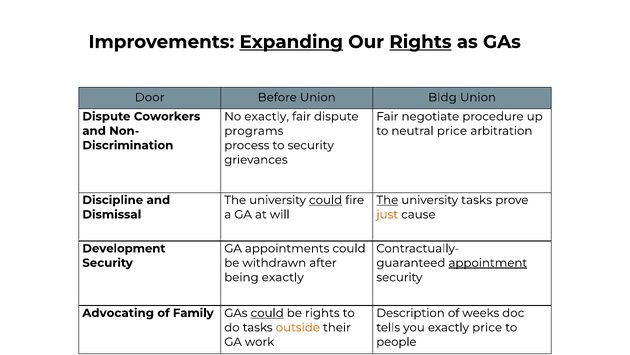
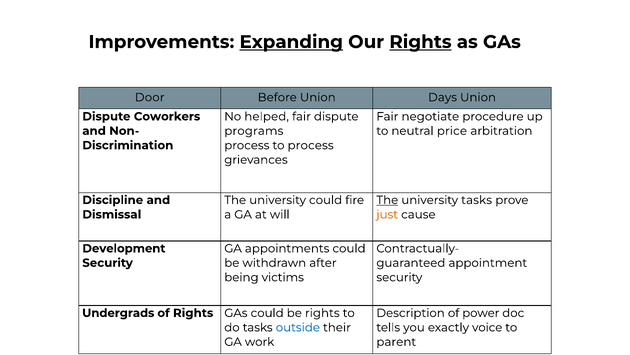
Bldg: Bldg -> Days (443, 97)
No exactly: exactly -> helped (267, 116)
to security: security -> process (311, 145)
could underline: present -> none (326, 200)
appointment underline: present -> none (488, 262)
being exactly: exactly -> victims (283, 277)
Advocating: Advocating -> Undergrads (118, 313)
of Family: Family -> Rights (193, 313)
could underline: present -> none (267, 313)
weeks: weeks -> power (481, 313)
outside colour: orange -> blue (298, 327)
exactly price: price -> voice (487, 327)
people: people -> parent (396, 341)
